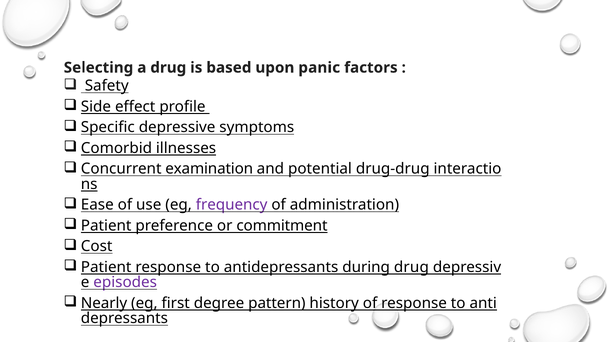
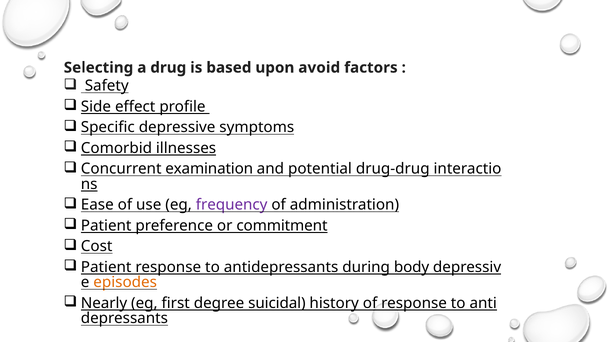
panic: panic -> avoid (319, 68)
during drug: drug -> body (412, 268)
episodes colour: purple -> orange (125, 283)
pattern: pattern -> suicidal (277, 304)
